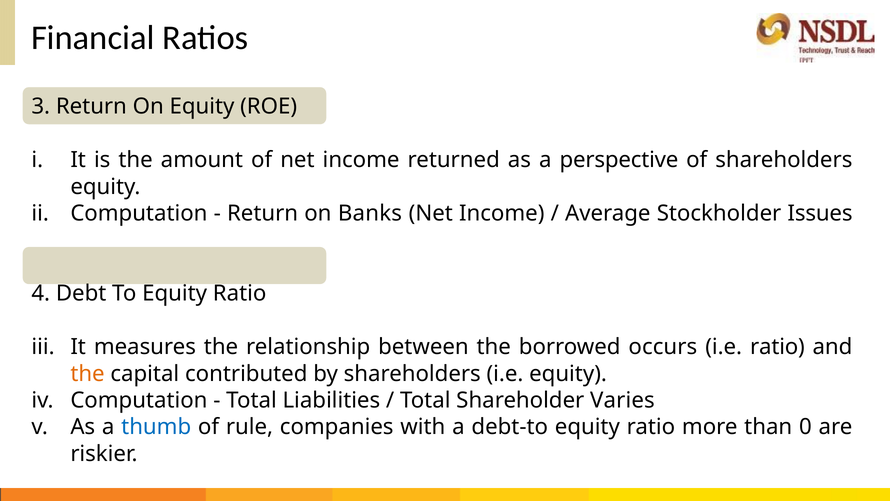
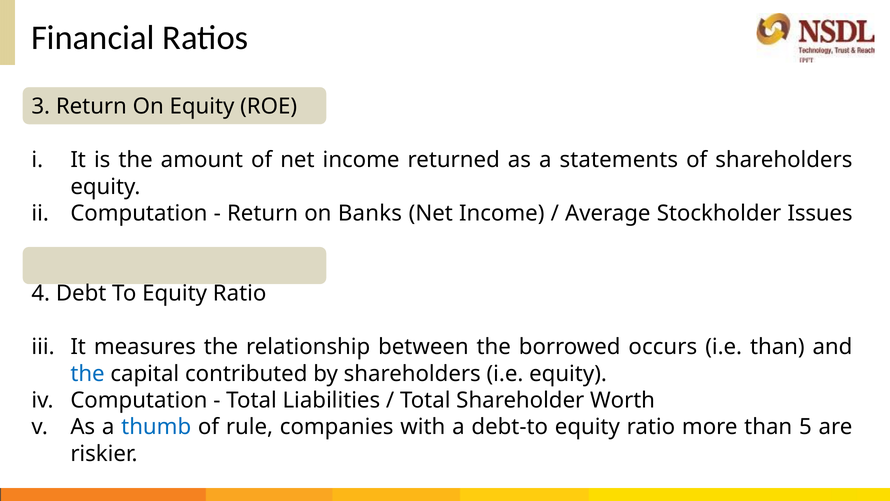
perspective: perspective -> statements (619, 160)
i.e ratio: ratio -> than (777, 347)
the colour: orange -> blue (88, 373)
Varies: Varies -> Worth (623, 400)
0: 0 -> 5 (805, 427)
